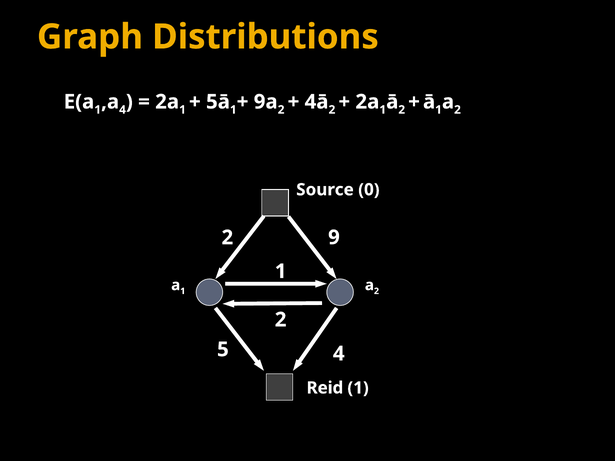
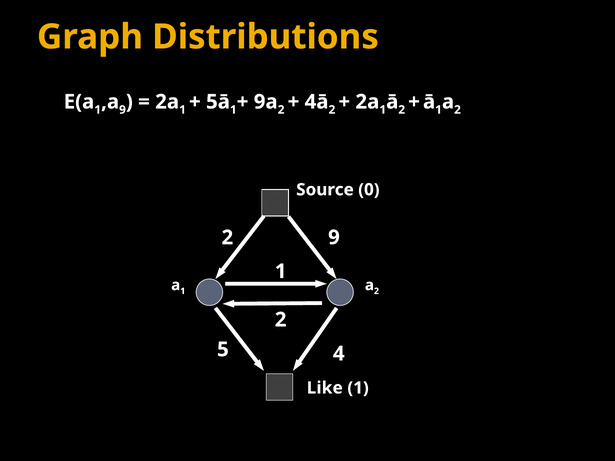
4: 4 -> 9 (122, 110)
Reid: Reid -> Like (325, 388)
